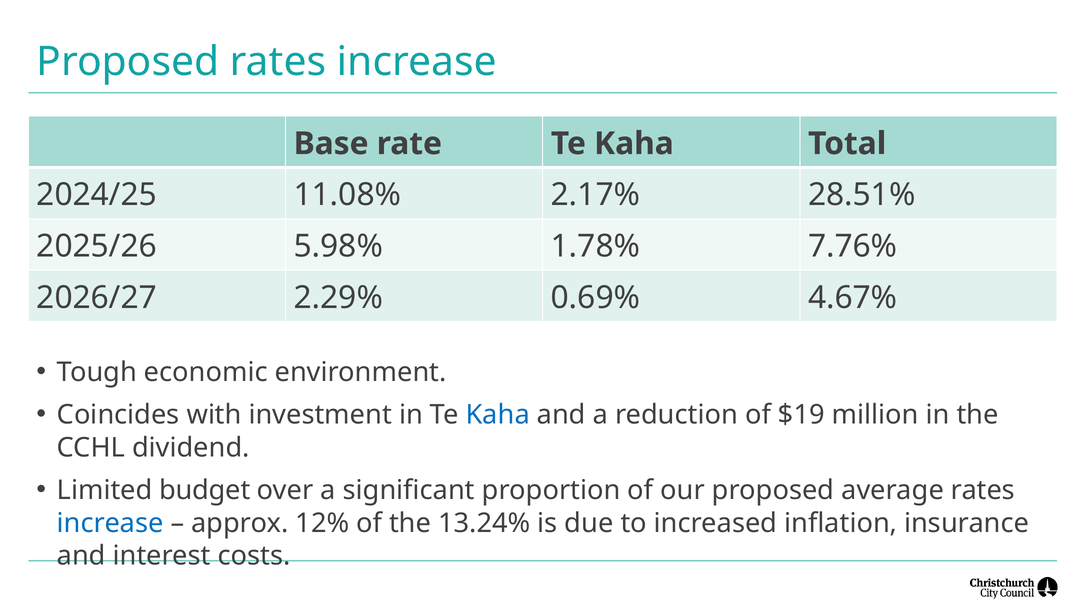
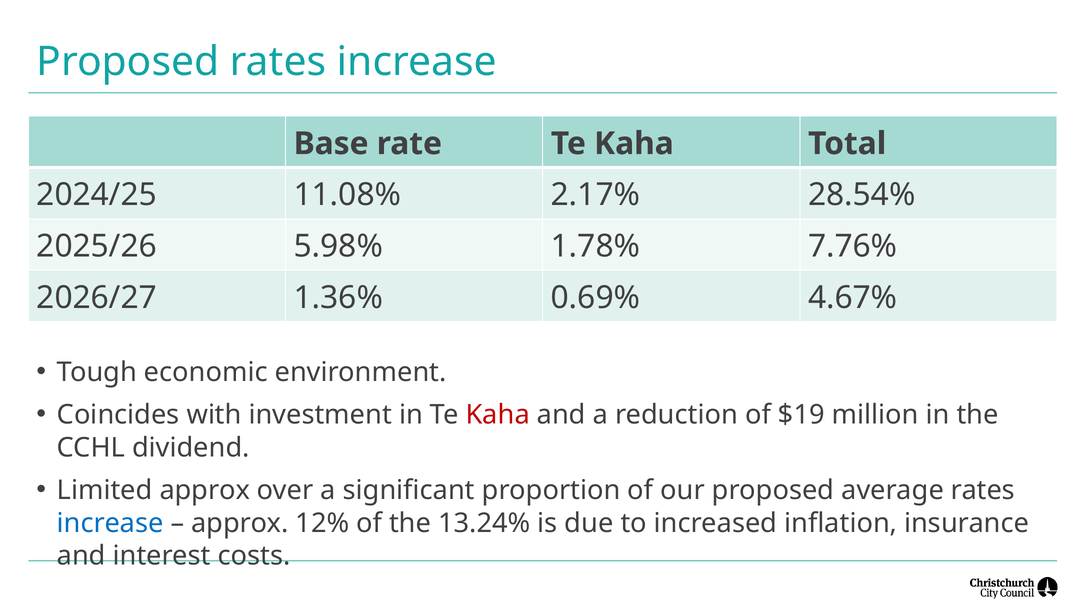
28.51%: 28.51% -> 28.54% (862, 195)
2.29%: 2.29% -> 1.36% (338, 298)
Kaha colour: blue -> red (498, 415)
Limited budget: budget -> approx (205, 491)
